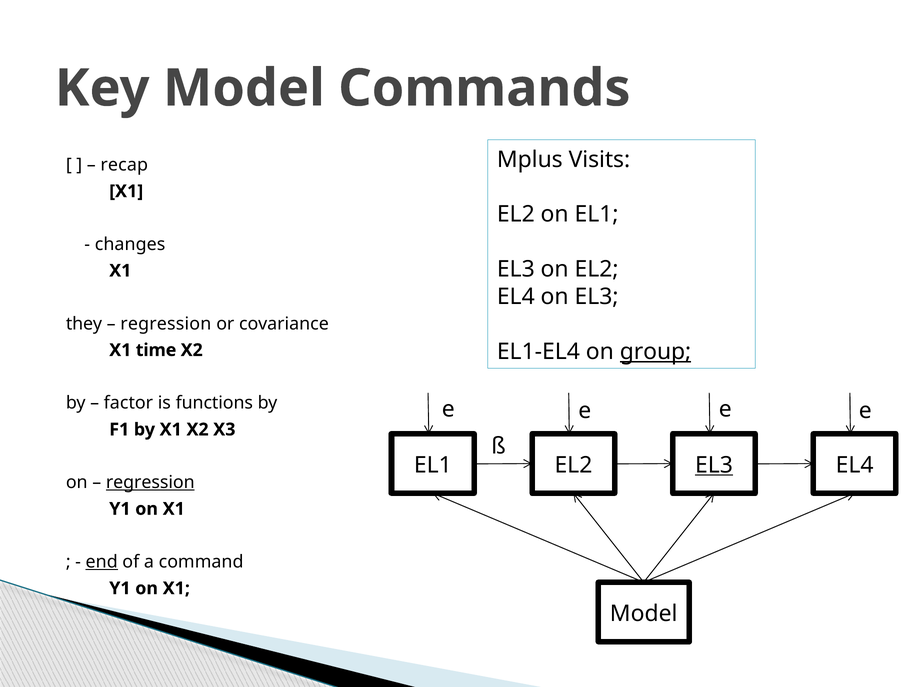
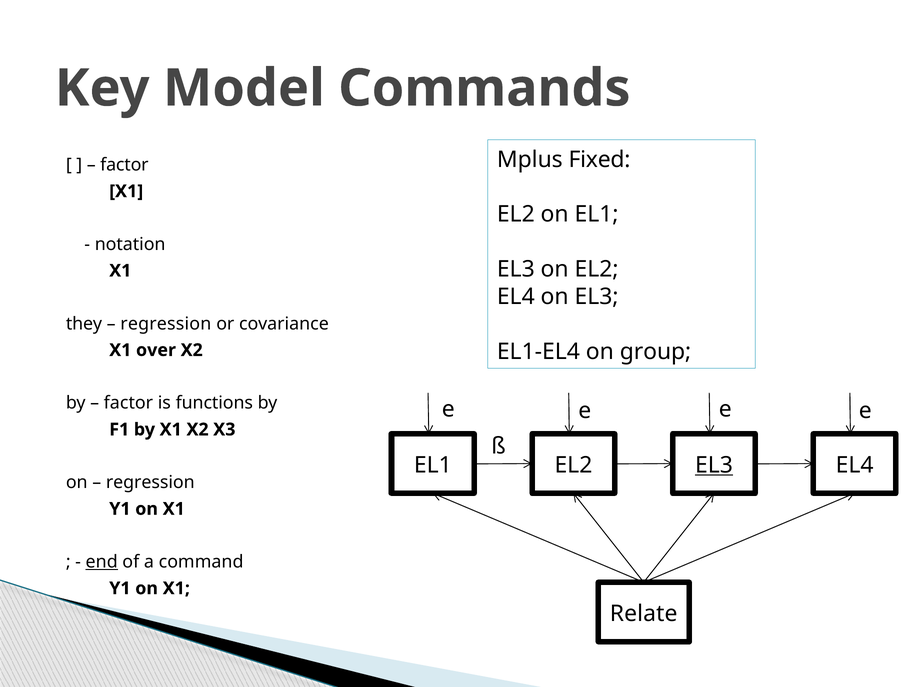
Visits: Visits -> Fixed (599, 160)
recap: recap -> factor (124, 165)
changes: changes -> notation (130, 245)
group underline: present -> none (656, 352)
time: time -> over (156, 351)
regression underline: present -> none (150, 483)
Model: Model -> Relate (644, 614)
